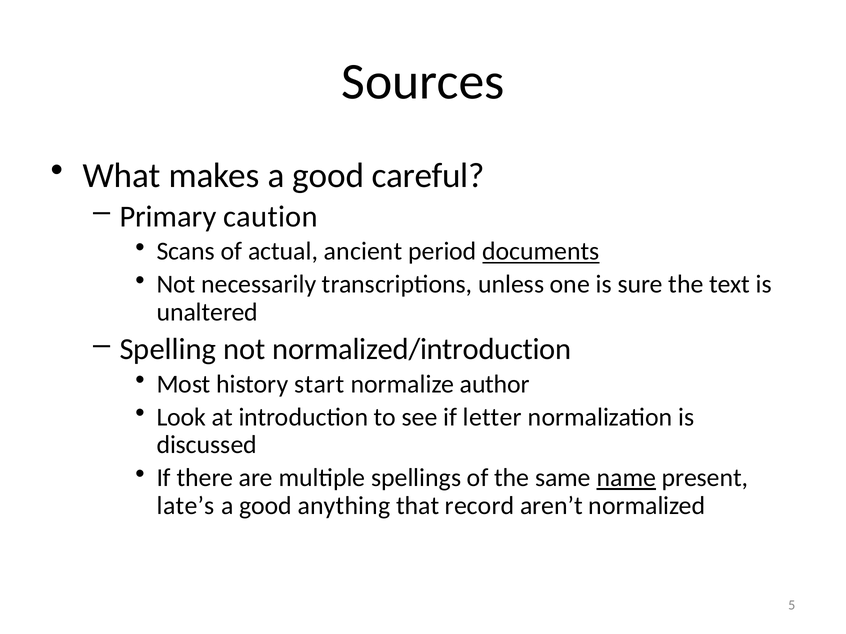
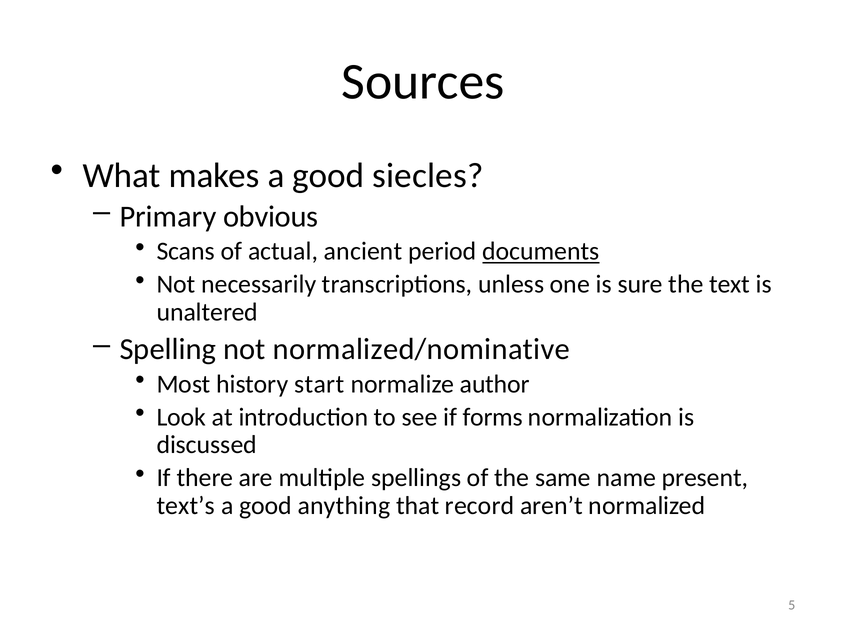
careful: careful -> siecles (428, 176)
caution: caution -> obvious (271, 217)
normalized/introduction: normalized/introduction -> normalized/nominative (421, 350)
letter: letter -> forms (493, 417)
name underline: present -> none (626, 478)
late’s: late’s -> text’s (186, 506)
